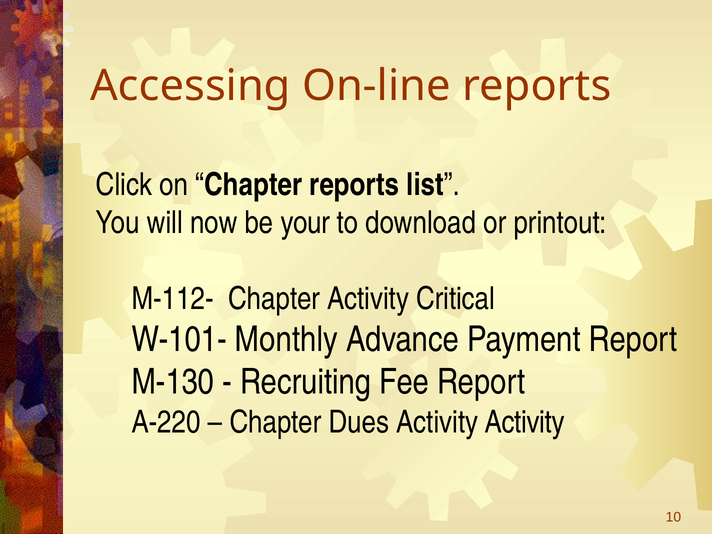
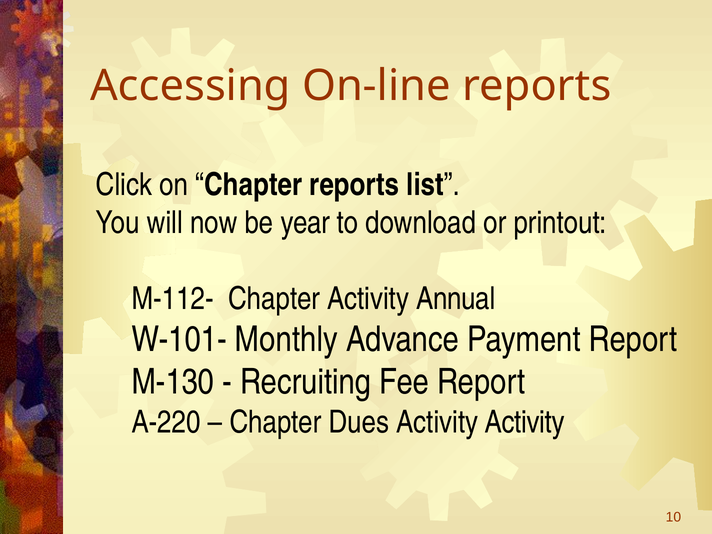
your: your -> year (305, 223)
Critical: Critical -> Annual (456, 299)
